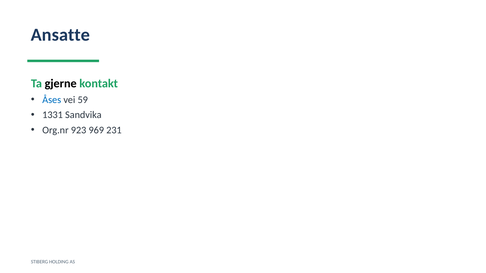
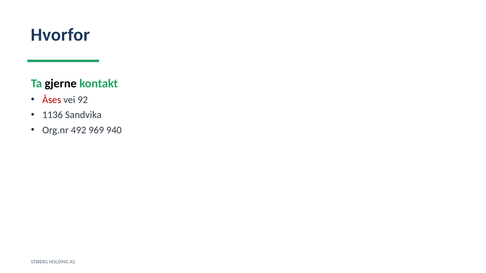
Ansatte: Ansatte -> Hvorfor (60, 35)
Åses colour: blue -> red (52, 100)
59: 59 -> 92 (83, 100)
1331: 1331 -> 1136 (53, 115)
923: 923 -> 492 (79, 130)
231: 231 -> 940 (114, 130)
